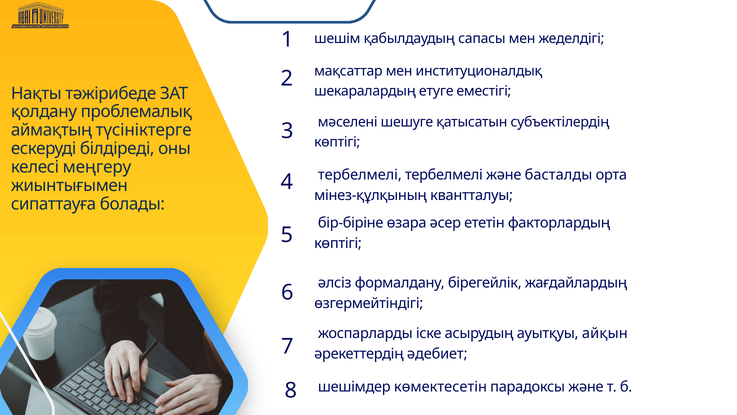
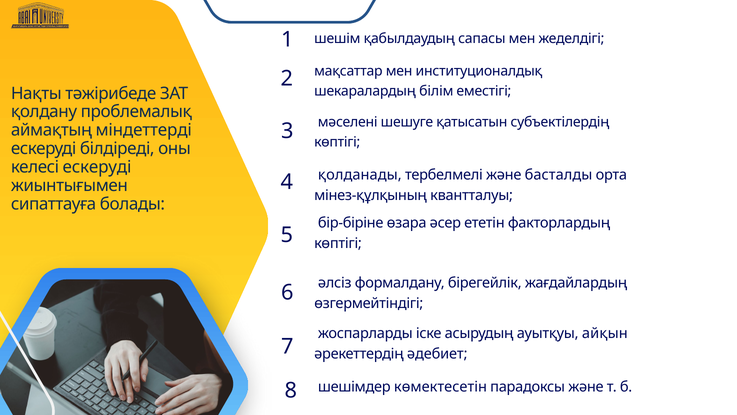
етуге: етуге -> білім (436, 91)
түсініктерге: түсініктерге -> міндеттерді (144, 130)
келесі меңгеру: меңгеру -> ескеруді (97, 167)
тербелмелі: тербелмелі -> қолданады (360, 175)
